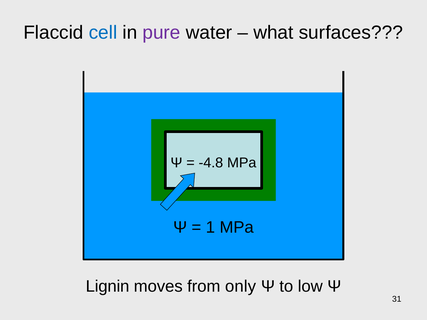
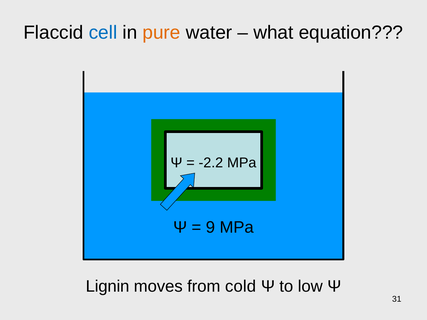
pure colour: purple -> orange (162, 33)
surfaces: surfaces -> equation (351, 33)
-4.8: -4.8 -> -2.2 (211, 163)
1: 1 -> 9 (210, 227)
only: only -> cold (241, 287)
